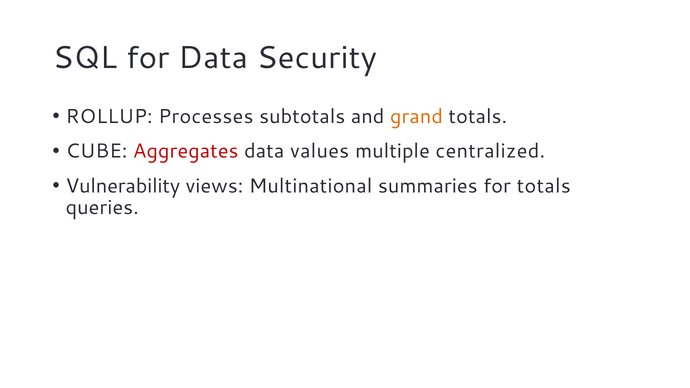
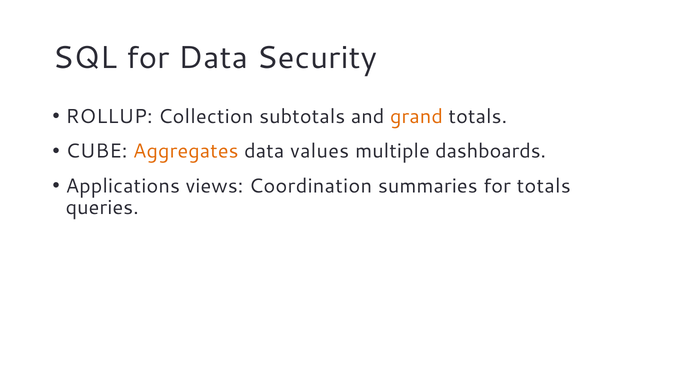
Processes: Processes -> Collection (206, 117)
Aggregates colour: red -> orange (186, 151)
centralized: centralized -> dashboards (491, 151)
Vulnerability: Vulnerability -> Applications (123, 186)
Multinational: Multinational -> Coordination (311, 186)
